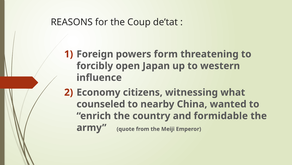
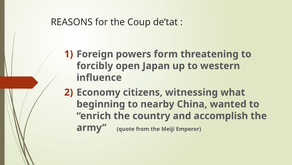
counseled: counseled -> beginning (101, 104)
formidable: formidable -> accomplish (221, 115)
